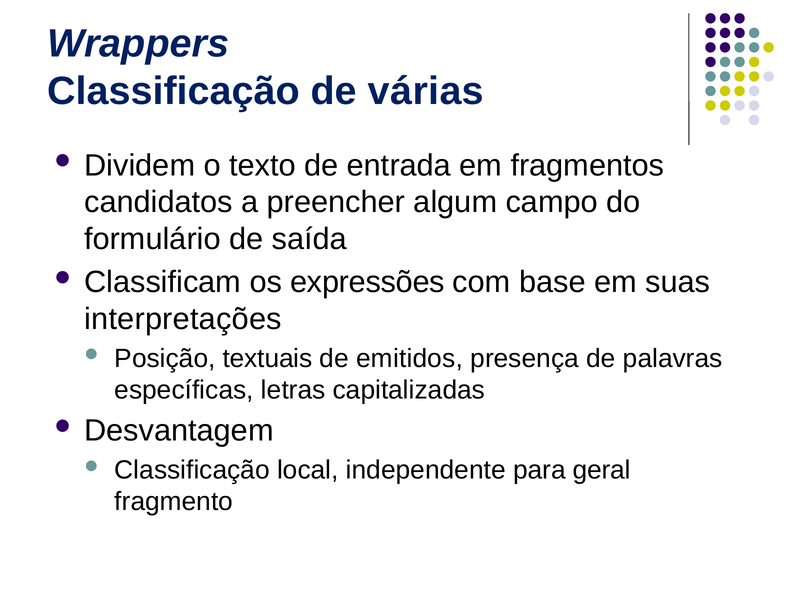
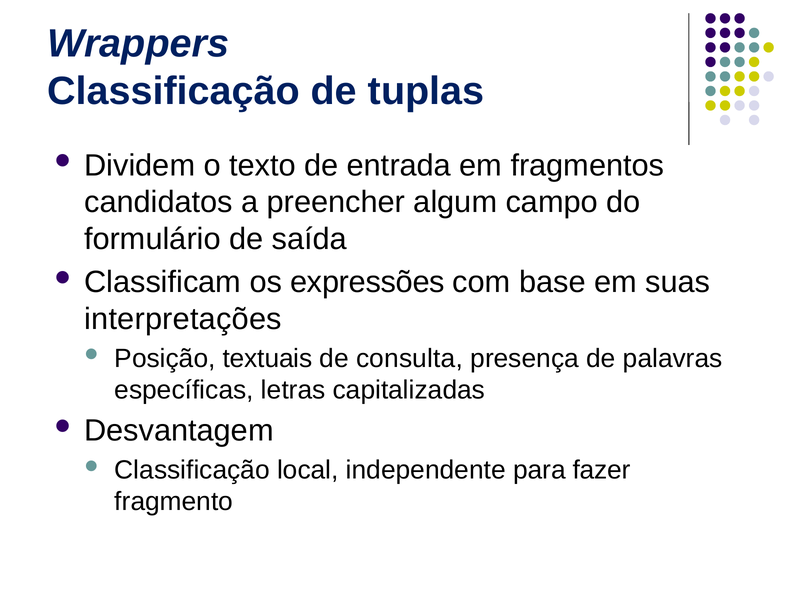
várias: várias -> tuplas (426, 91)
emitidos: emitidos -> consulta (410, 359)
geral: geral -> fazer (602, 470)
